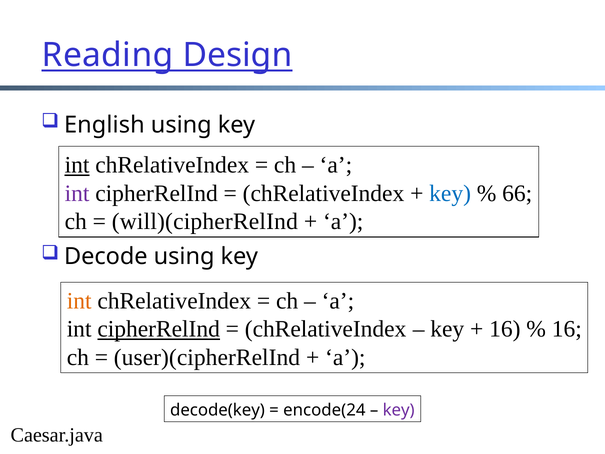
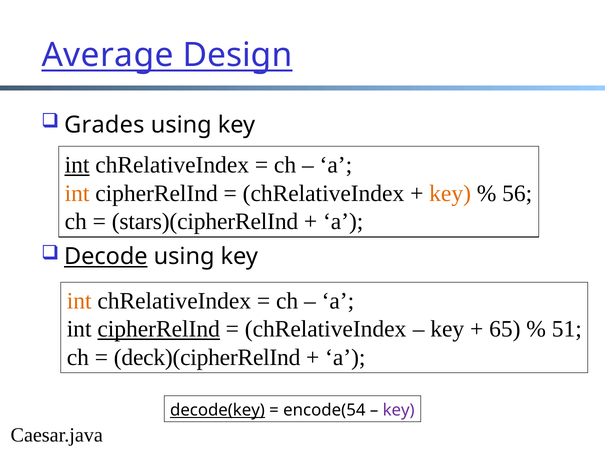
Reading: Reading -> Average (108, 55)
English: English -> Grades (104, 125)
int colour: purple -> orange (77, 193)
key colour: blue -> orange (450, 193)
66: 66 -> 56 (517, 193)
will)(cipherRelInd: will)(cipherRelInd -> stars)(cipherRelInd (205, 221)
Decode underline: none -> present (106, 257)
16: 16 -> 65 (505, 329)
16: 16 -> 51 (567, 329)
user)(cipherRelInd: user)(cipherRelInd -> deck)(cipherRelInd (207, 357)
decode(key underline: none -> present (217, 410)
encode(24: encode(24 -> encode(54 (324, 410)
